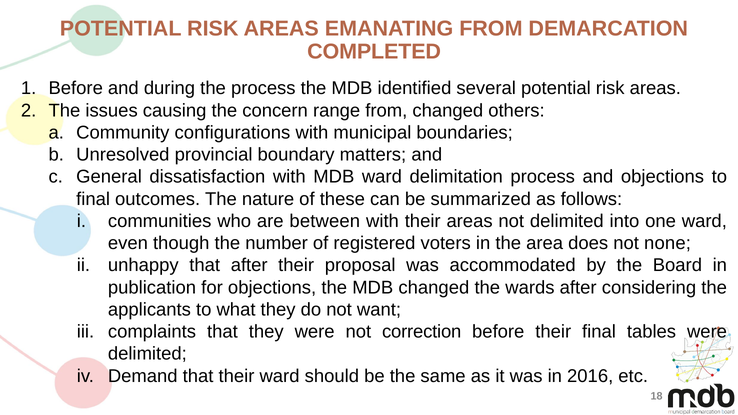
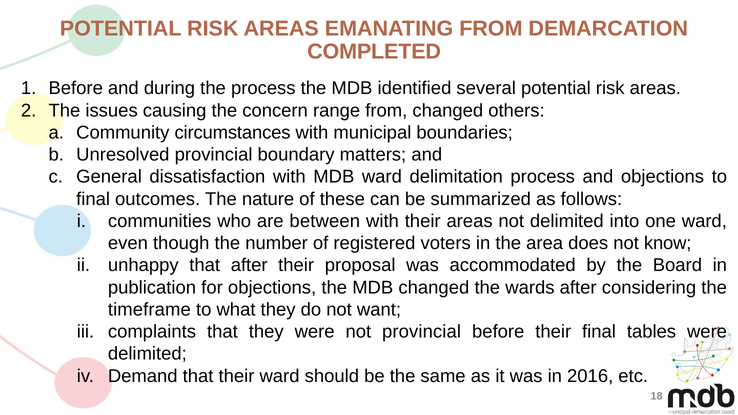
configurations: configurations -> circumstances (233, 133)
none: none -> know (668, 243)
applicants: applicants -> timeframe (149, 310)
not correction: correction -> provincial (422, 332)
